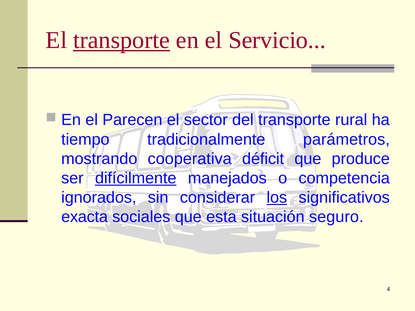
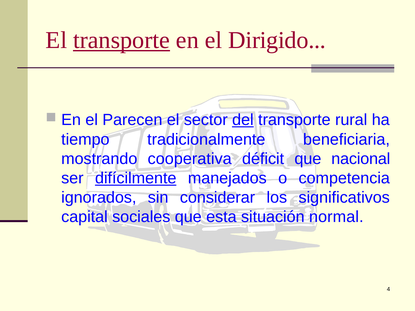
Servicio: Servicio -> Dirigido (277, 40)
del underline: none -> present (243, 120)
parámetros: parámetros -> beneficiaria (346, 139)
produce: produce -> nacional (361, 159)
los underline: present -> none (277, 198)
exacta: exacta -> capital (84, 217)
seguro: seguro -> normal (336, 217)
